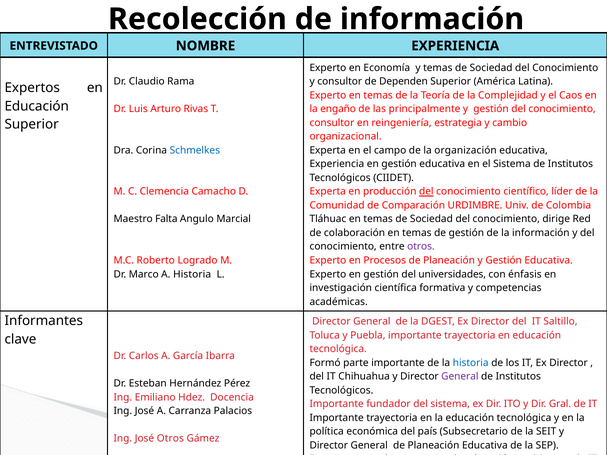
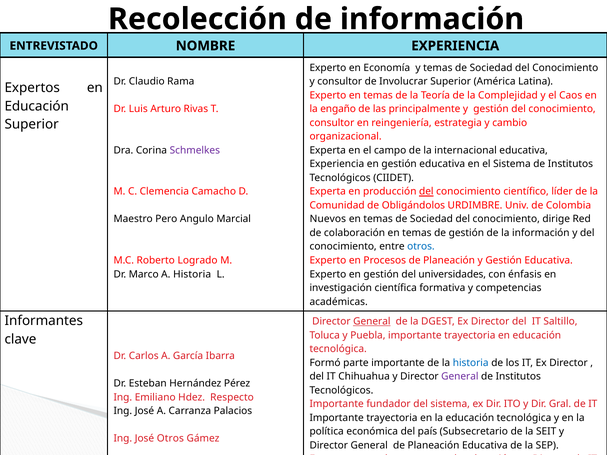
Dependen: Dependen -> Involucrar (403, 82)
Schmelkes colour: blue -> purple (195, 150)
organización: organización -> internacional (466, 150)
Comparación: Comparación -> Obligándolos (413, 206)
Falta: Falta -> Pero (166, 219)
Tláhuac: Tláhuac -> Nuevos (328, 219)
otros colour: purple -> blue (421, 247)
General underline: none -> present (372, 322)
Docencia: Docencia -> Respecto (232, 397)
